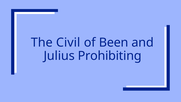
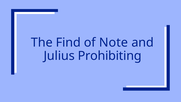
Civil: Civil -> Find (68, 42)
Been: Been -> Note (114, 42)
